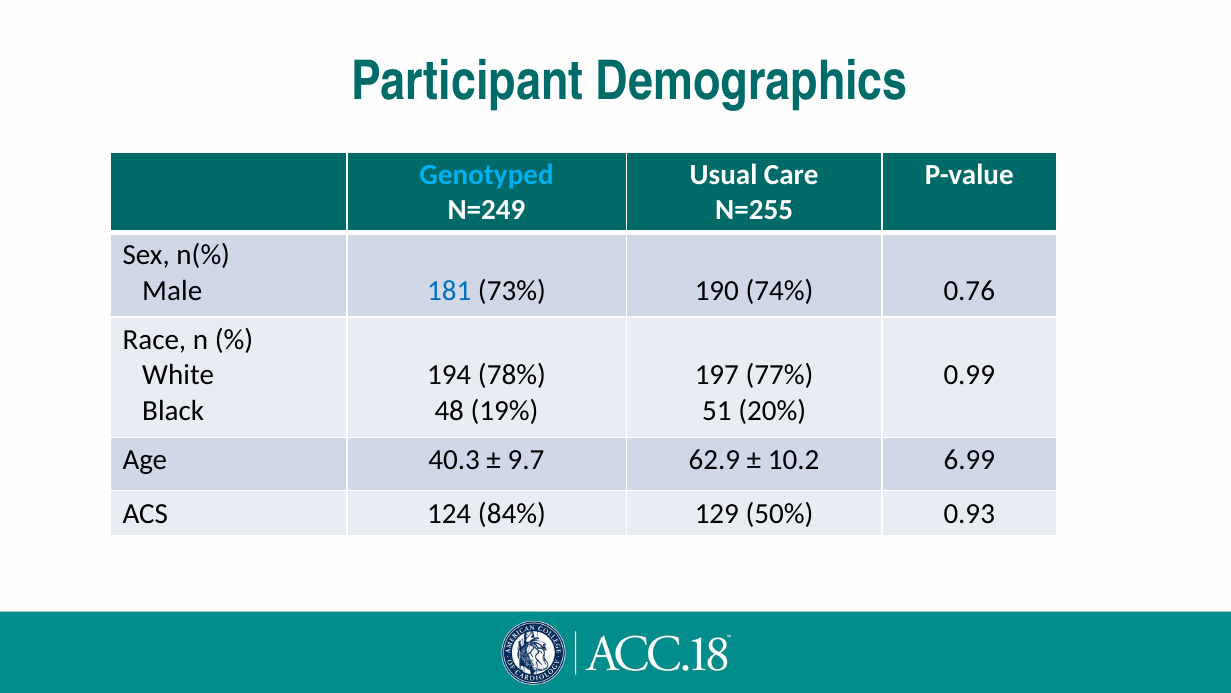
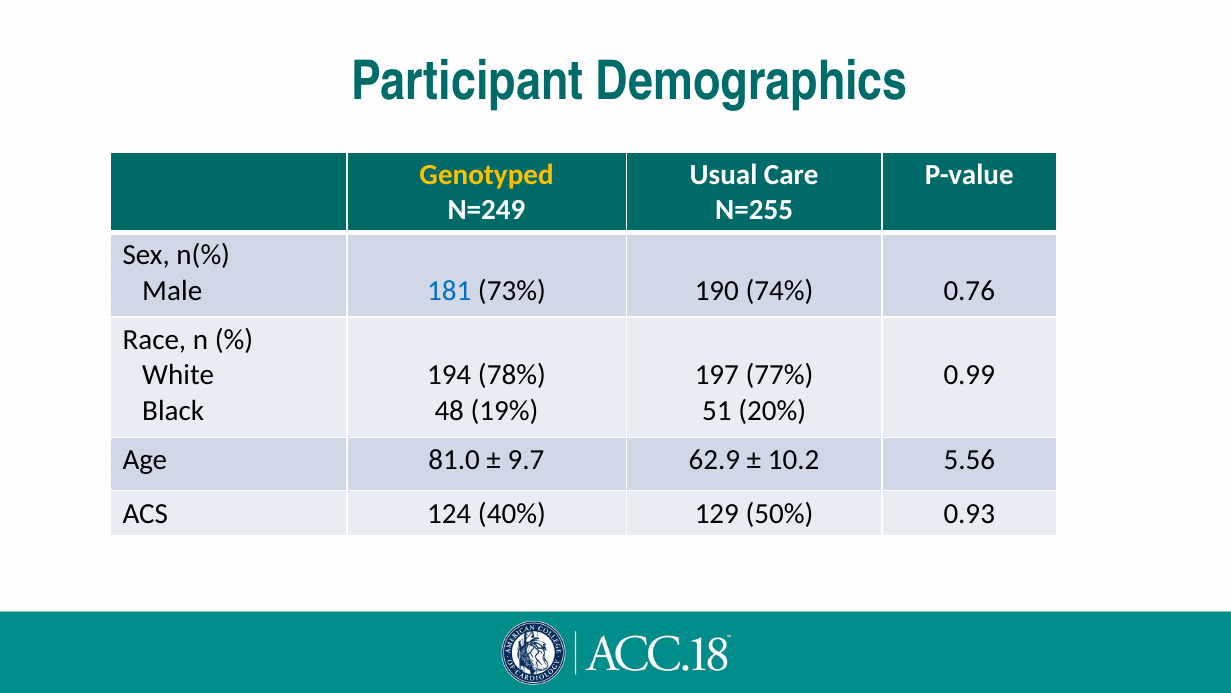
Genotyped colour: light blue -> yellow (487, 175)
40.3: 40.3 -> 81.0 (454, 460)
6.99: 6.99 -> 5.56 (969, 460)
84%: 84% -> 40% (512, 513)
